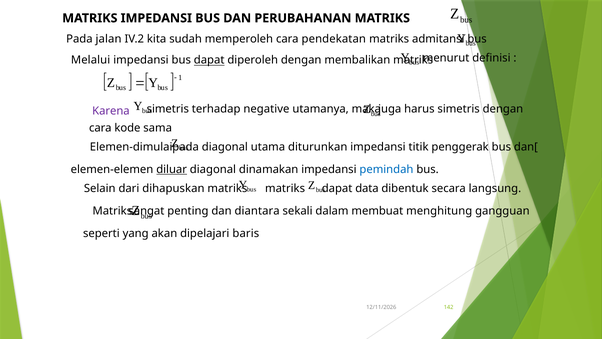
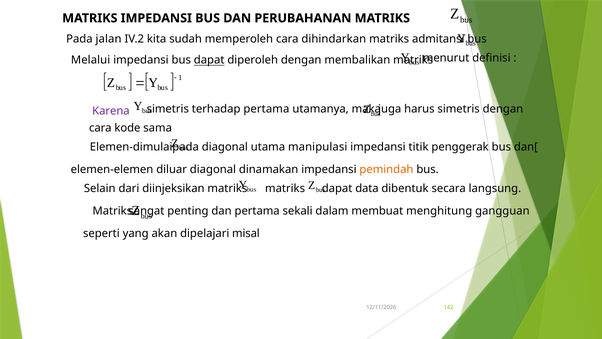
pendekatan: pendekatan -> dihindarkan (334, 39)
terhadap negative: negative -> pertama (266, 109)
diturunkan: diturunkan -> manipulasi (318, 147)
diluar underline: present -> none (172, 169)
pemindah colour: blue -> orange (386, 169)
dihapuskan: dihapuskan -> diinjeksikan (173, 188)
dan diantara: diantara -> pertama (257, 211)
baris: baris -> misal (246, 233)
